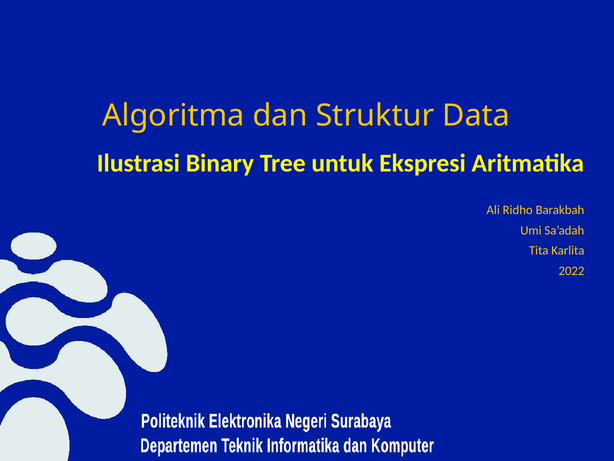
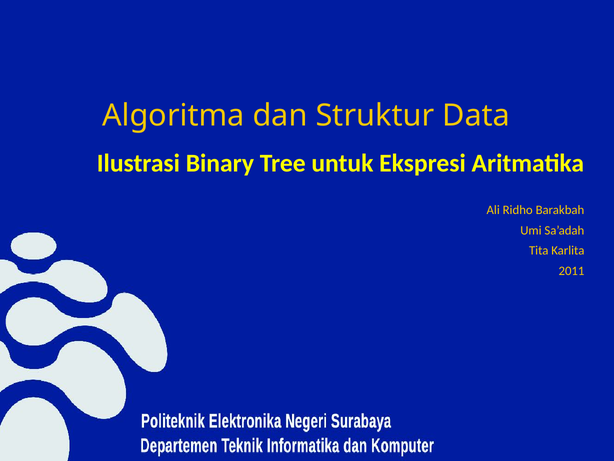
2022: 2022 -> 2011 (571, 271)
